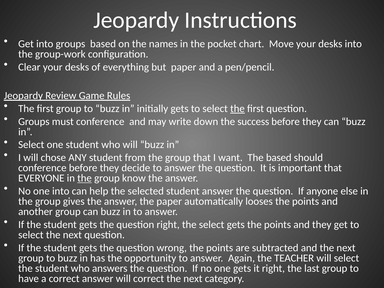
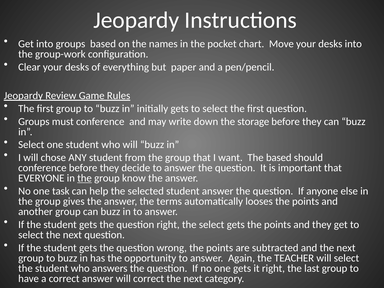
the underline: present -> none (237, 109)
success: success -> storage (253, 122)
one into: into -> task (61, 191)
the paper: paper -> terms (169, 201)
